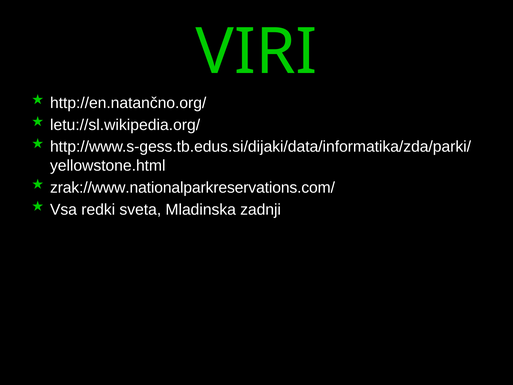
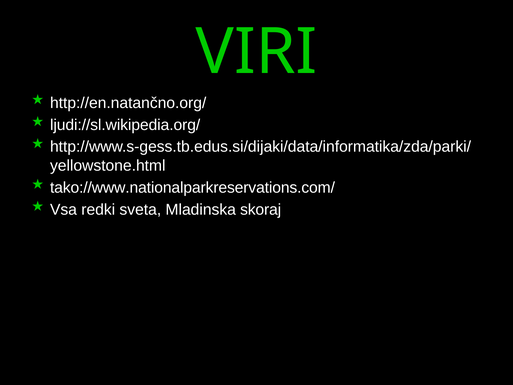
letu://sl.wikipedia.org/: letu://sl.wikipedia.org/ -> ljudi://sl.wikipedia.org/ (125, 125)
zrak://www.nationalparkreservations.com/: zrak://www.nationalparkreservations.com/ -> tako://www.nationalparkreservations.com/ (192, 187)
zadnji: zadnji -> skoraj (261, 209)
